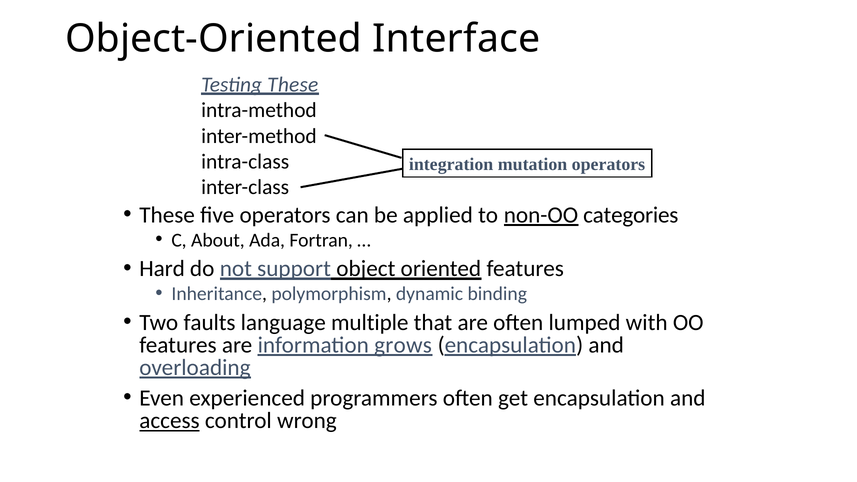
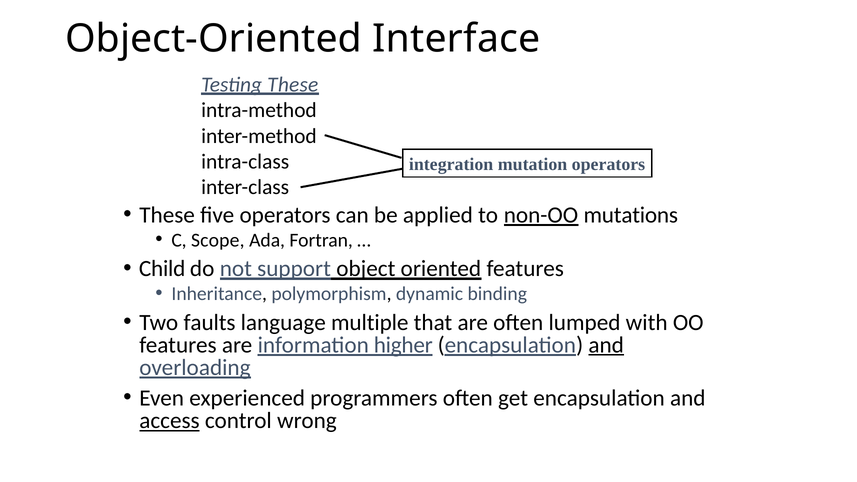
categories: categories -> mutations (631, 215)
About: About -> Scope (218, 240)
Hard: Hard -> Child (162, 269)
grows: grows -> higher (403, 345)
and underline: none -> present (606, 345)
